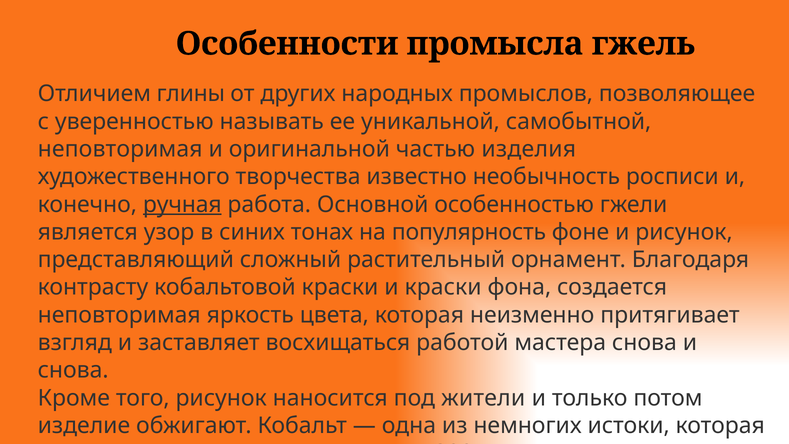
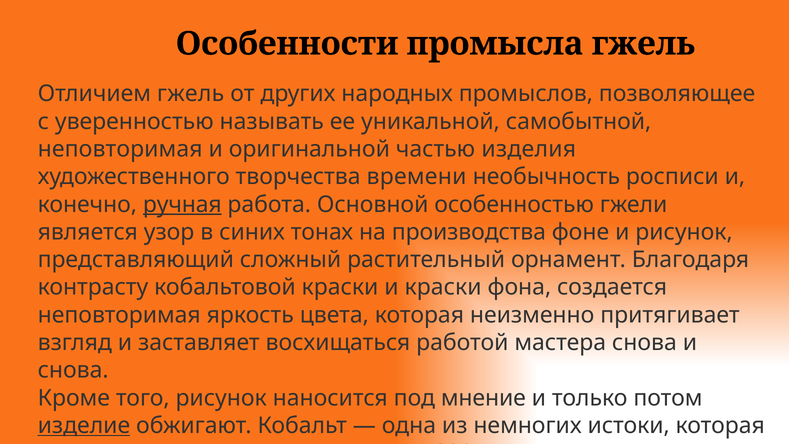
Отличием глины: глины -> гжель (191, 94)
известно: известно -> времени (417, 177)
популярность: популярность -> производства (469, 232)
жители: жители -> мнение (483, 398)
изделие underline: none -> present (84, 425)
